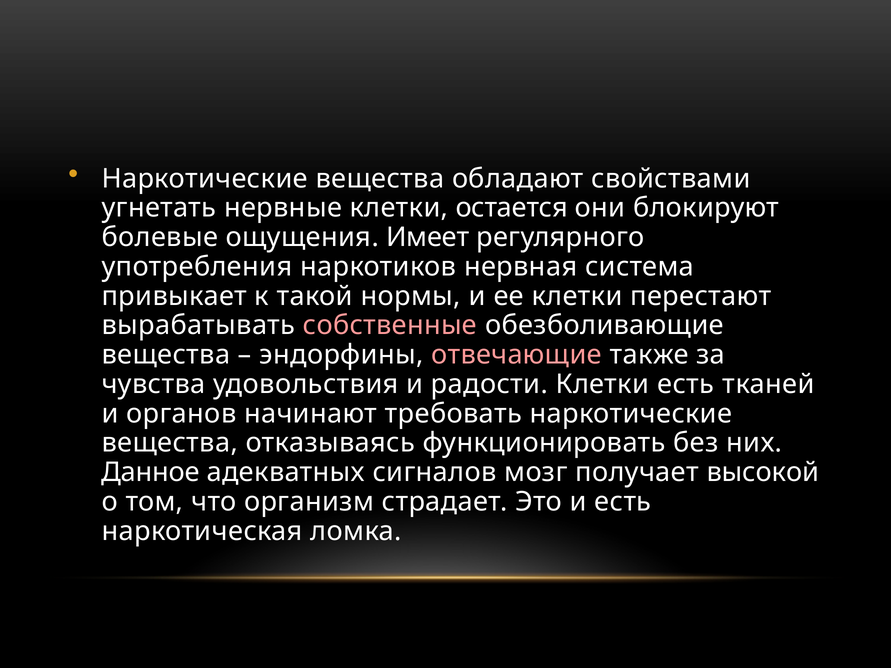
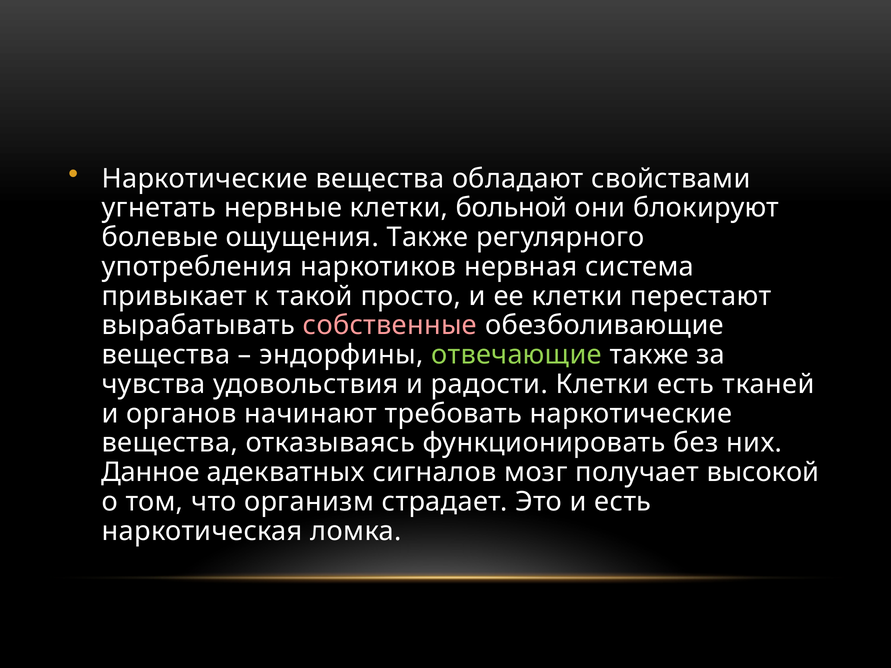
остается: остается -> больной (512, 208)
ощущения Имеет: Имеет -> Также (427, 237)
нормы: нормы -> просто (411, 296)
отвечающие colour: pink -> light green (516, 355)
